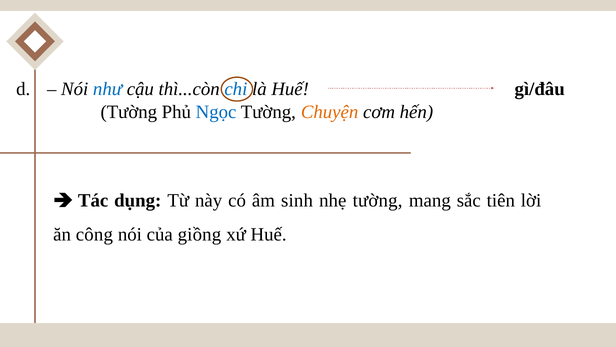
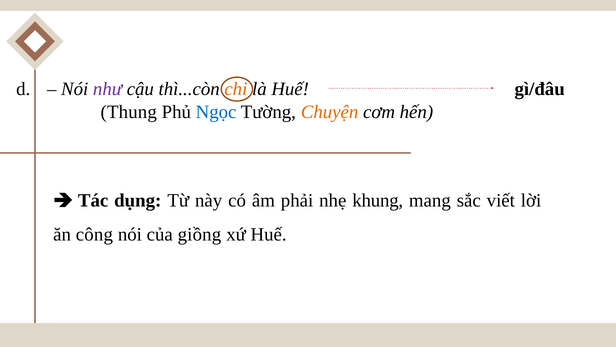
như colour: blue -> purple (108, 89)
chi colour: blue -> orange (236, 89)
Tường: Tường -> Thung (129, 112)
sinh: sinh -> phải (297, 200)
nhẹ tường: tường -> khung (378, 200)
tiên: tiên -> viết (501, 200)
